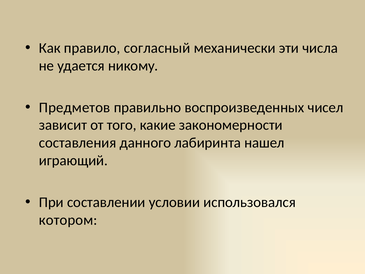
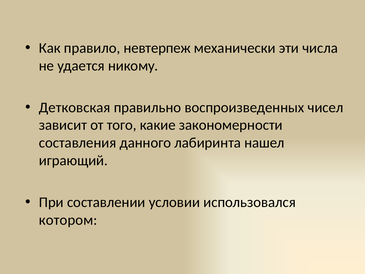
согласный: согласный -> невтерпеж (157, 48)
Предметов: Предметов -> Детковская (75, 107)
